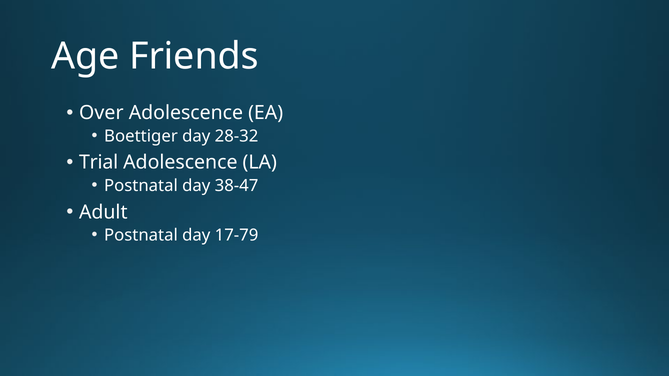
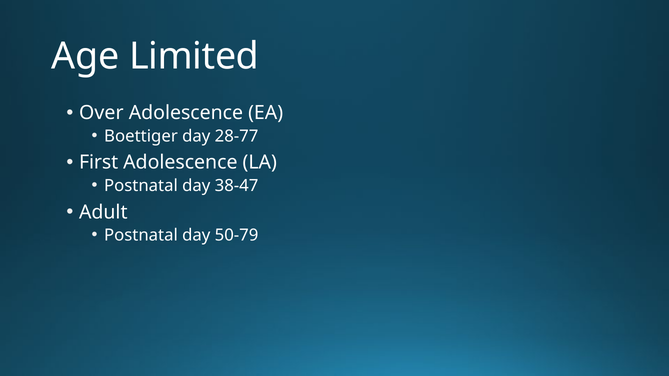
Friends: Friends -> Limited (194, 56)
28-32: 28-32 -> 28-77 (237, 136)
Trial: Trial -> First (99, 163)
17-79: 17-79 -> 50-79 (237, 235)
